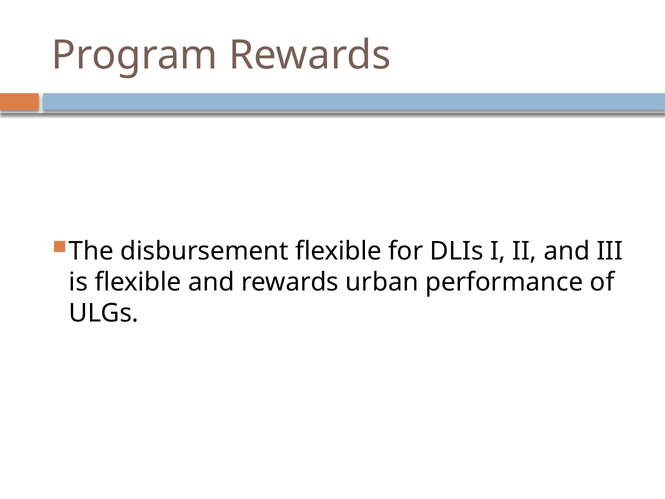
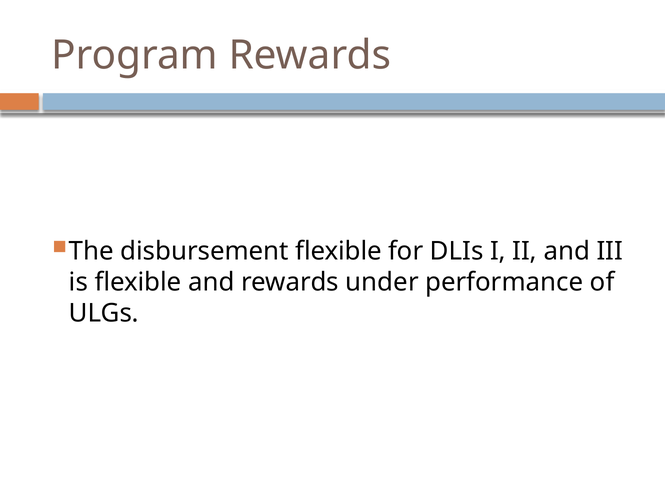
urban: urban -> under (382, 282)
